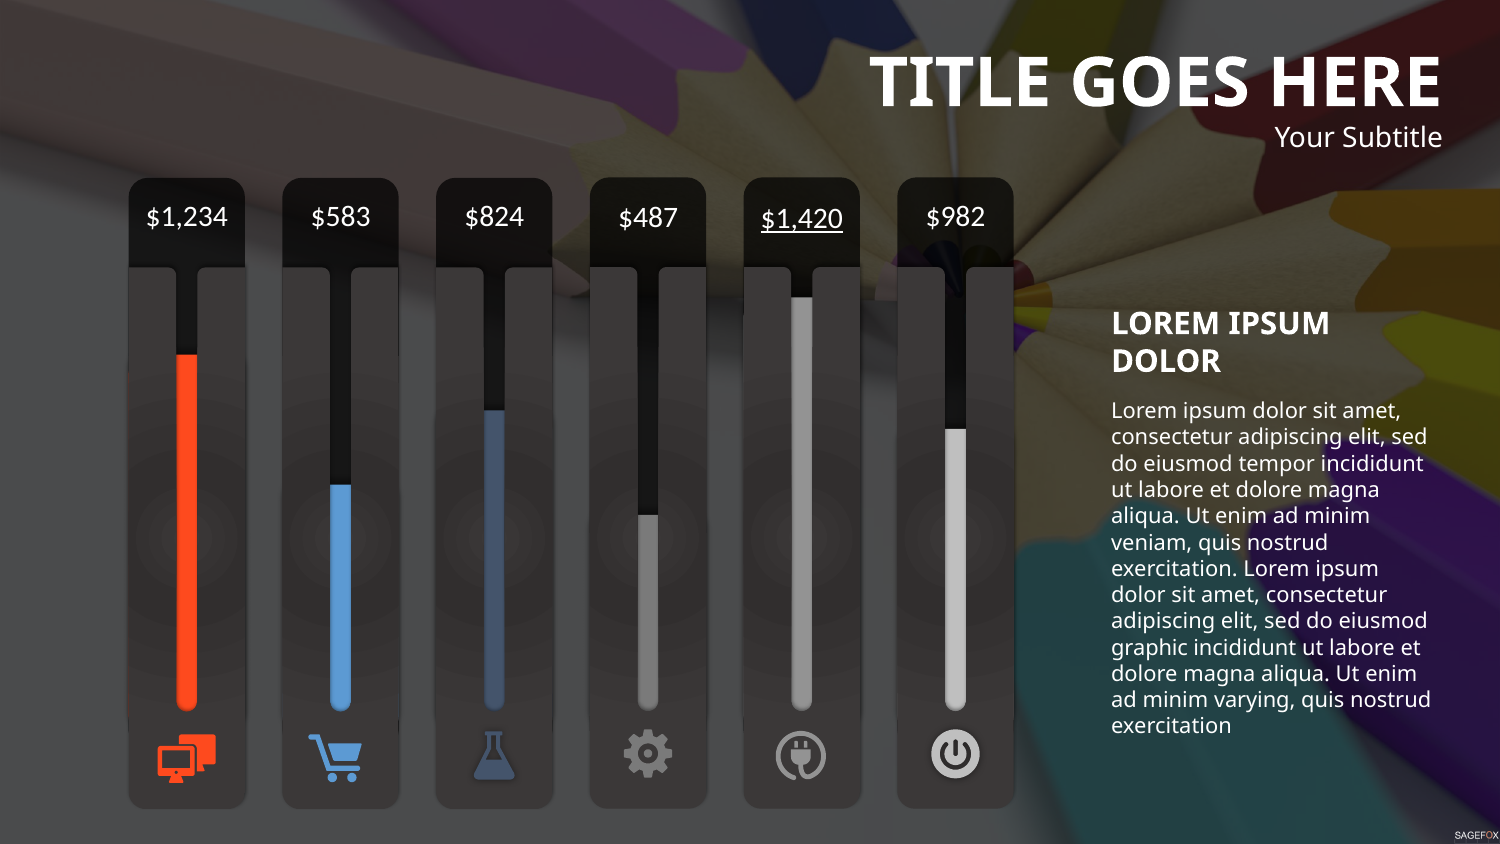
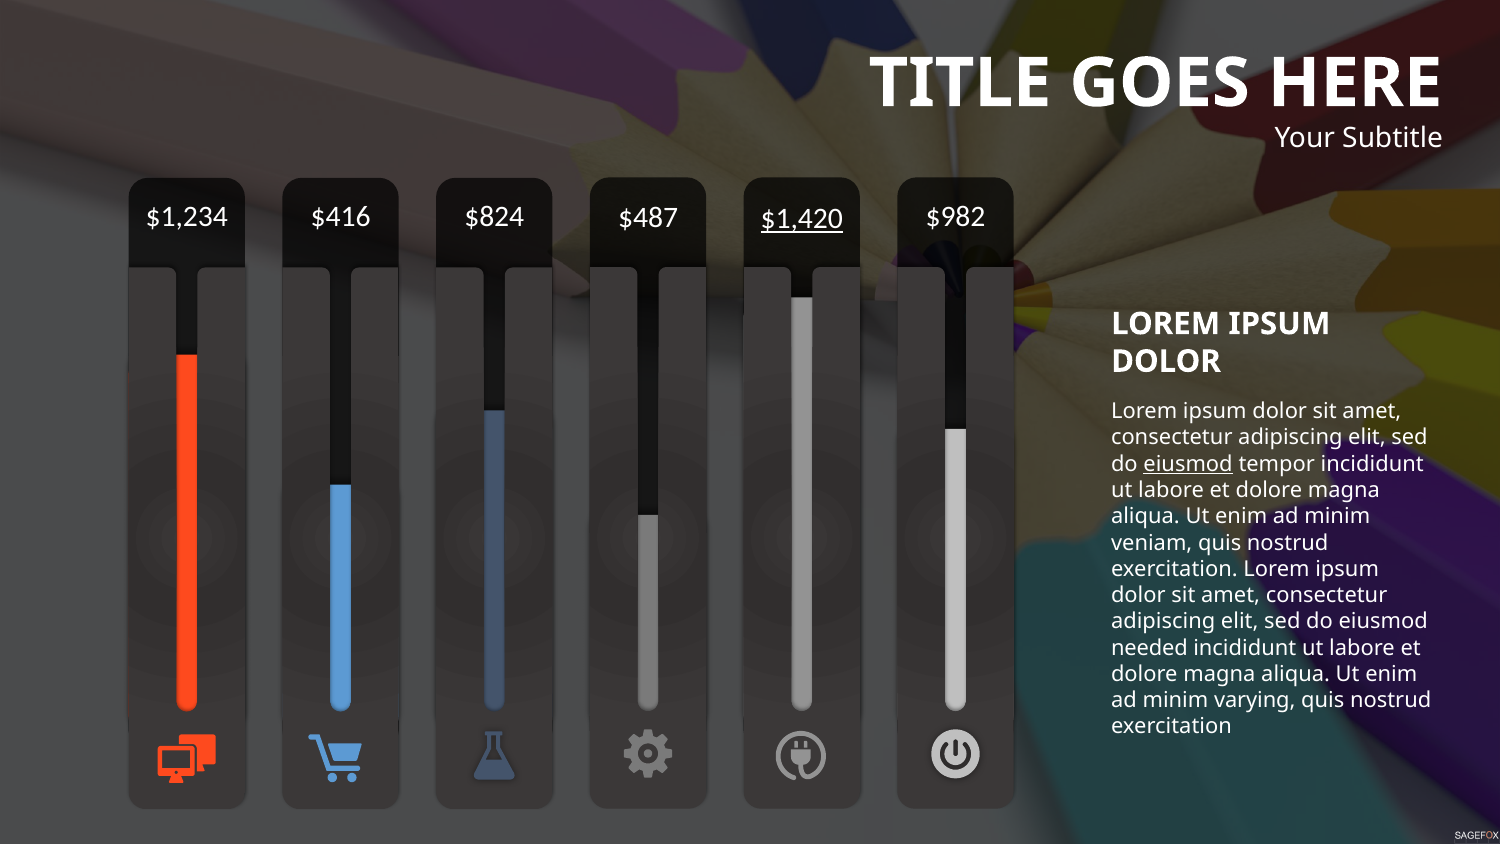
$583: $583 -> $416 (341, 217)
eiusmod underline: none -> present (1188, 464)
graphic: graphic -> needed (1149, 648)
